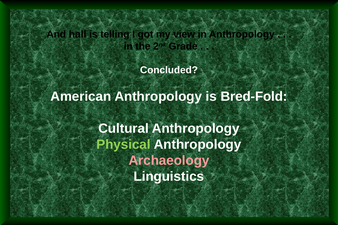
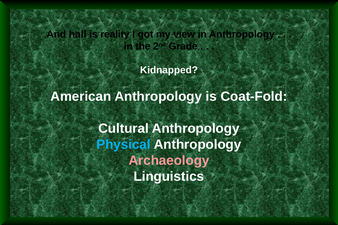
telling: telling -> reality (115, 34)
Concluded: Concluded -> Kidnapped (169, 70)
Bred-Fold: Bred-Fold -> Coat-Fold (254, 97)
Physical colour: light green -> light blue (124, 145)
